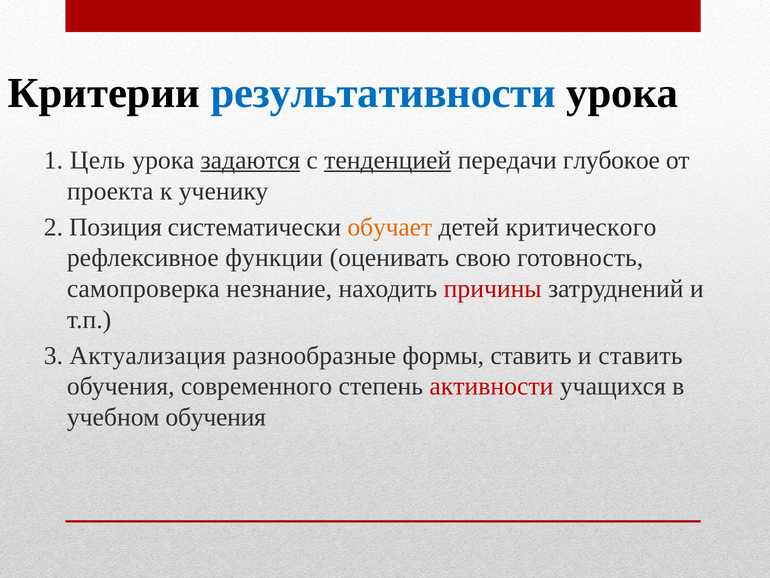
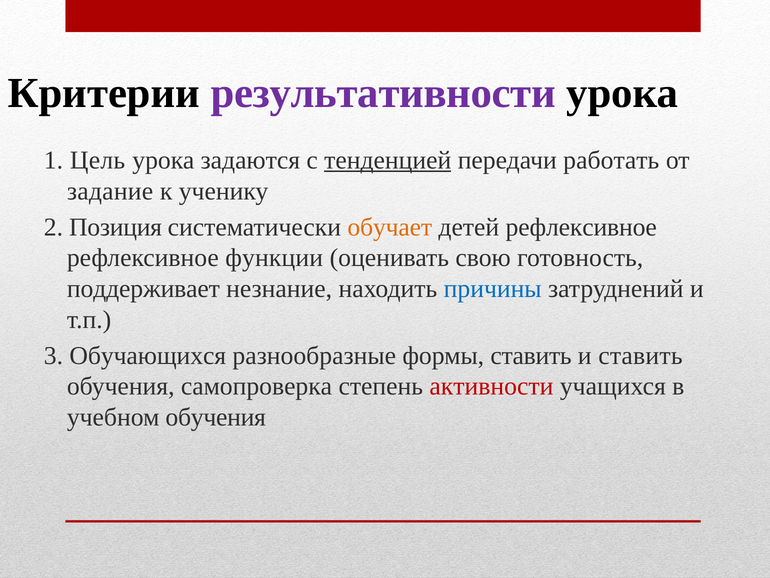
результативности colour: blue -> purple (383, 93)
задаются underline: present -> none (250, 160)
глубокое: глубокое -> работать (611, 160)
проекта: проекта -> задание (110, 191)
детей критического: критического -> рефлексивное (581, 227)
самопроверка: самопроверка -> поддерживает (143, 289)
причины colour: red -> blue (493, 289)
Актуализация: Актуализация -> Обучающихся (148, 355)
современного: современного -> самопроверка (257, 386)
